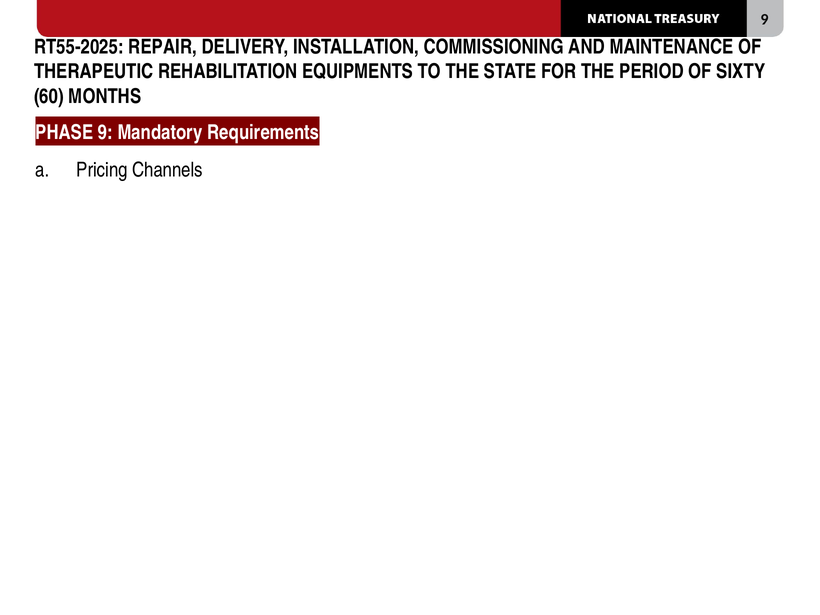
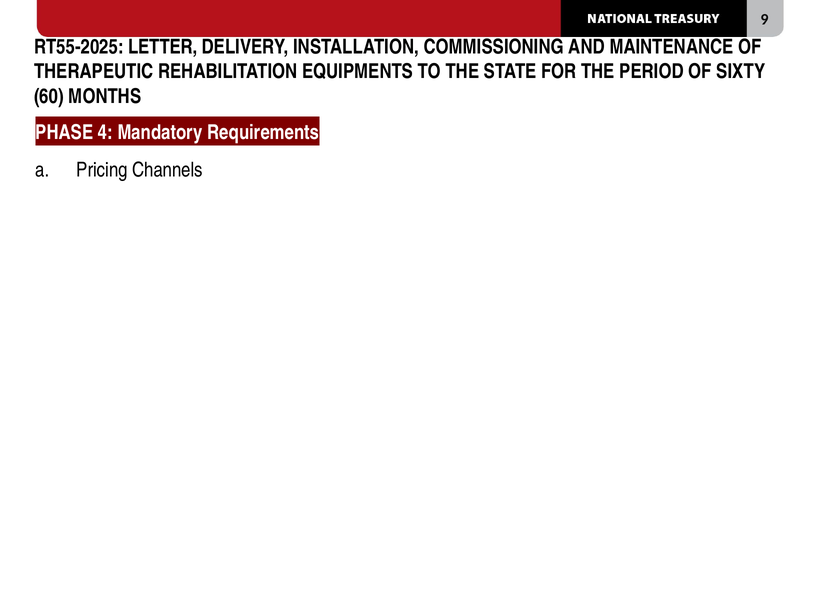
REPAIR: REPAIR -> LETTER (163, 47)
PHASE 9: 9 -> 4 (105, 133)
